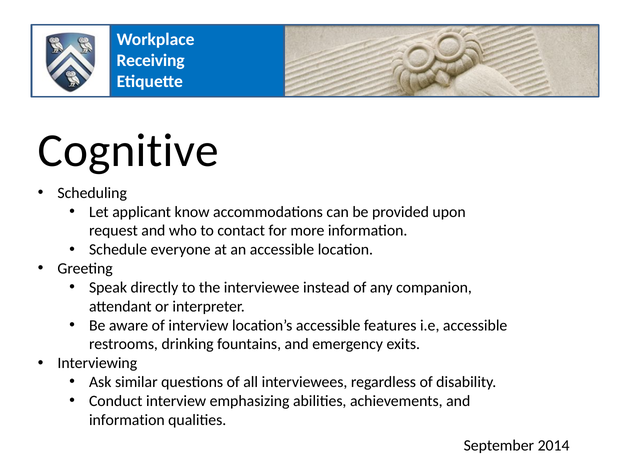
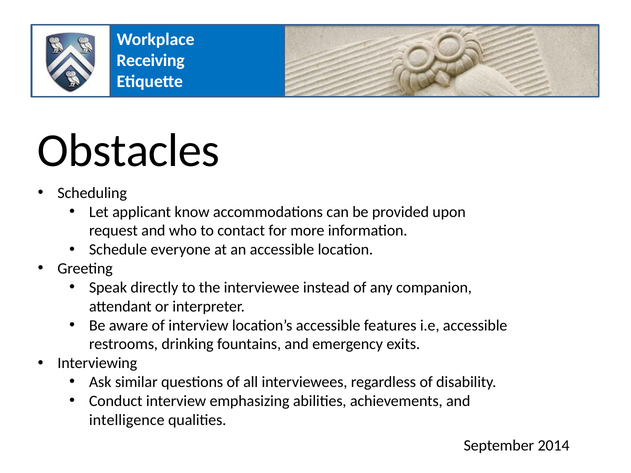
Cognitive: Cognitive -> Obstacles (129, 150)
information: information -> intelligence (127, 420)
